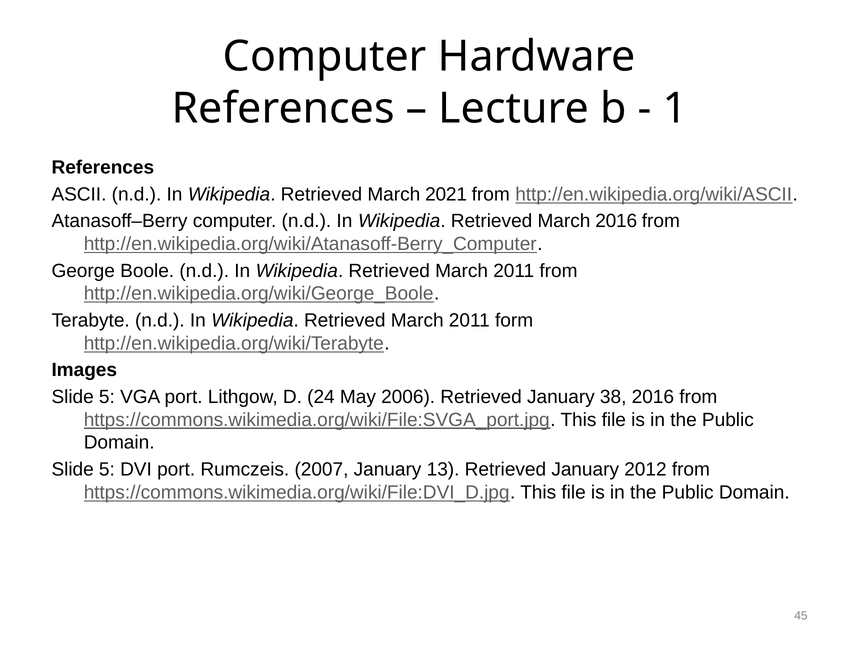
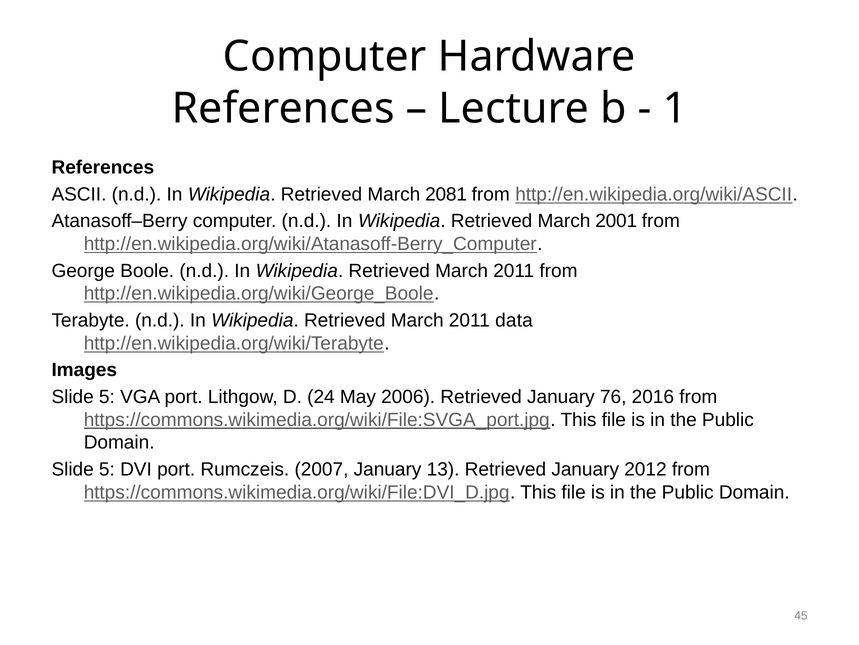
2021: 2021 -> 2081 (446, 194)
March 2016: 2016 -> 2001 (616, 221)
form: form -> data (514, 320)
38: 38 -> 76 (613, 396)
